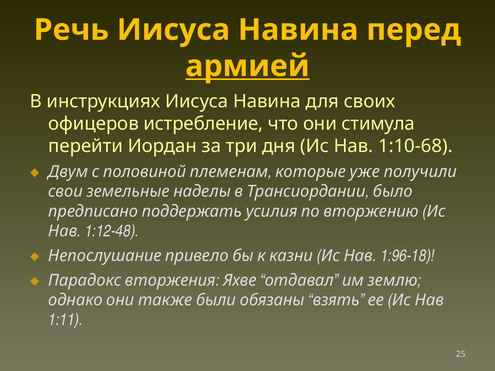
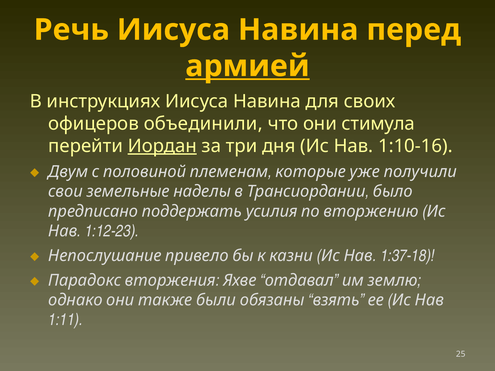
истребление: истребление -> объединили (203, 124)
Иордан underline: none -> present (162, 146)
1:10-68: 1:10-68 -> 1:10-16 (415, 146)
1:12-48: 1:12-48 -> 1:12-23 (112, 231)
1:96-18: 1:96-18 -> 1:37-18 (408, 256)
